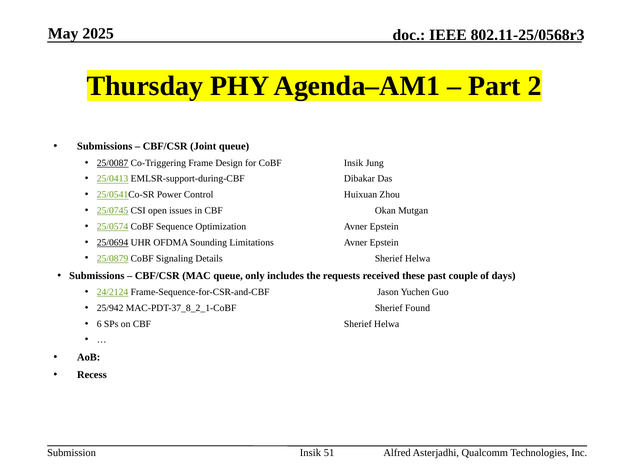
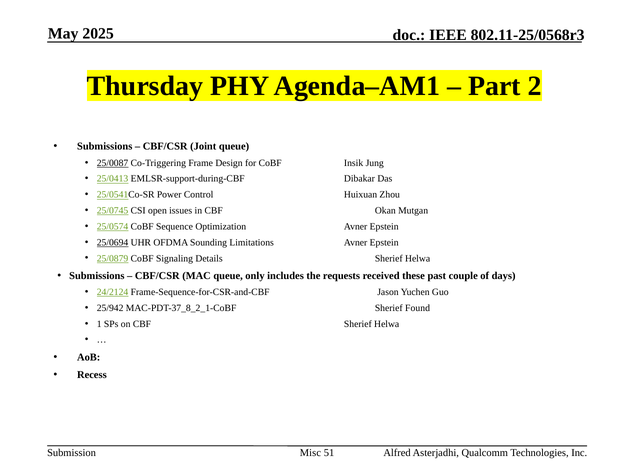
6: 6 -> 1 (99, 324)
Insik: Insik -> Misc (310, 452)
